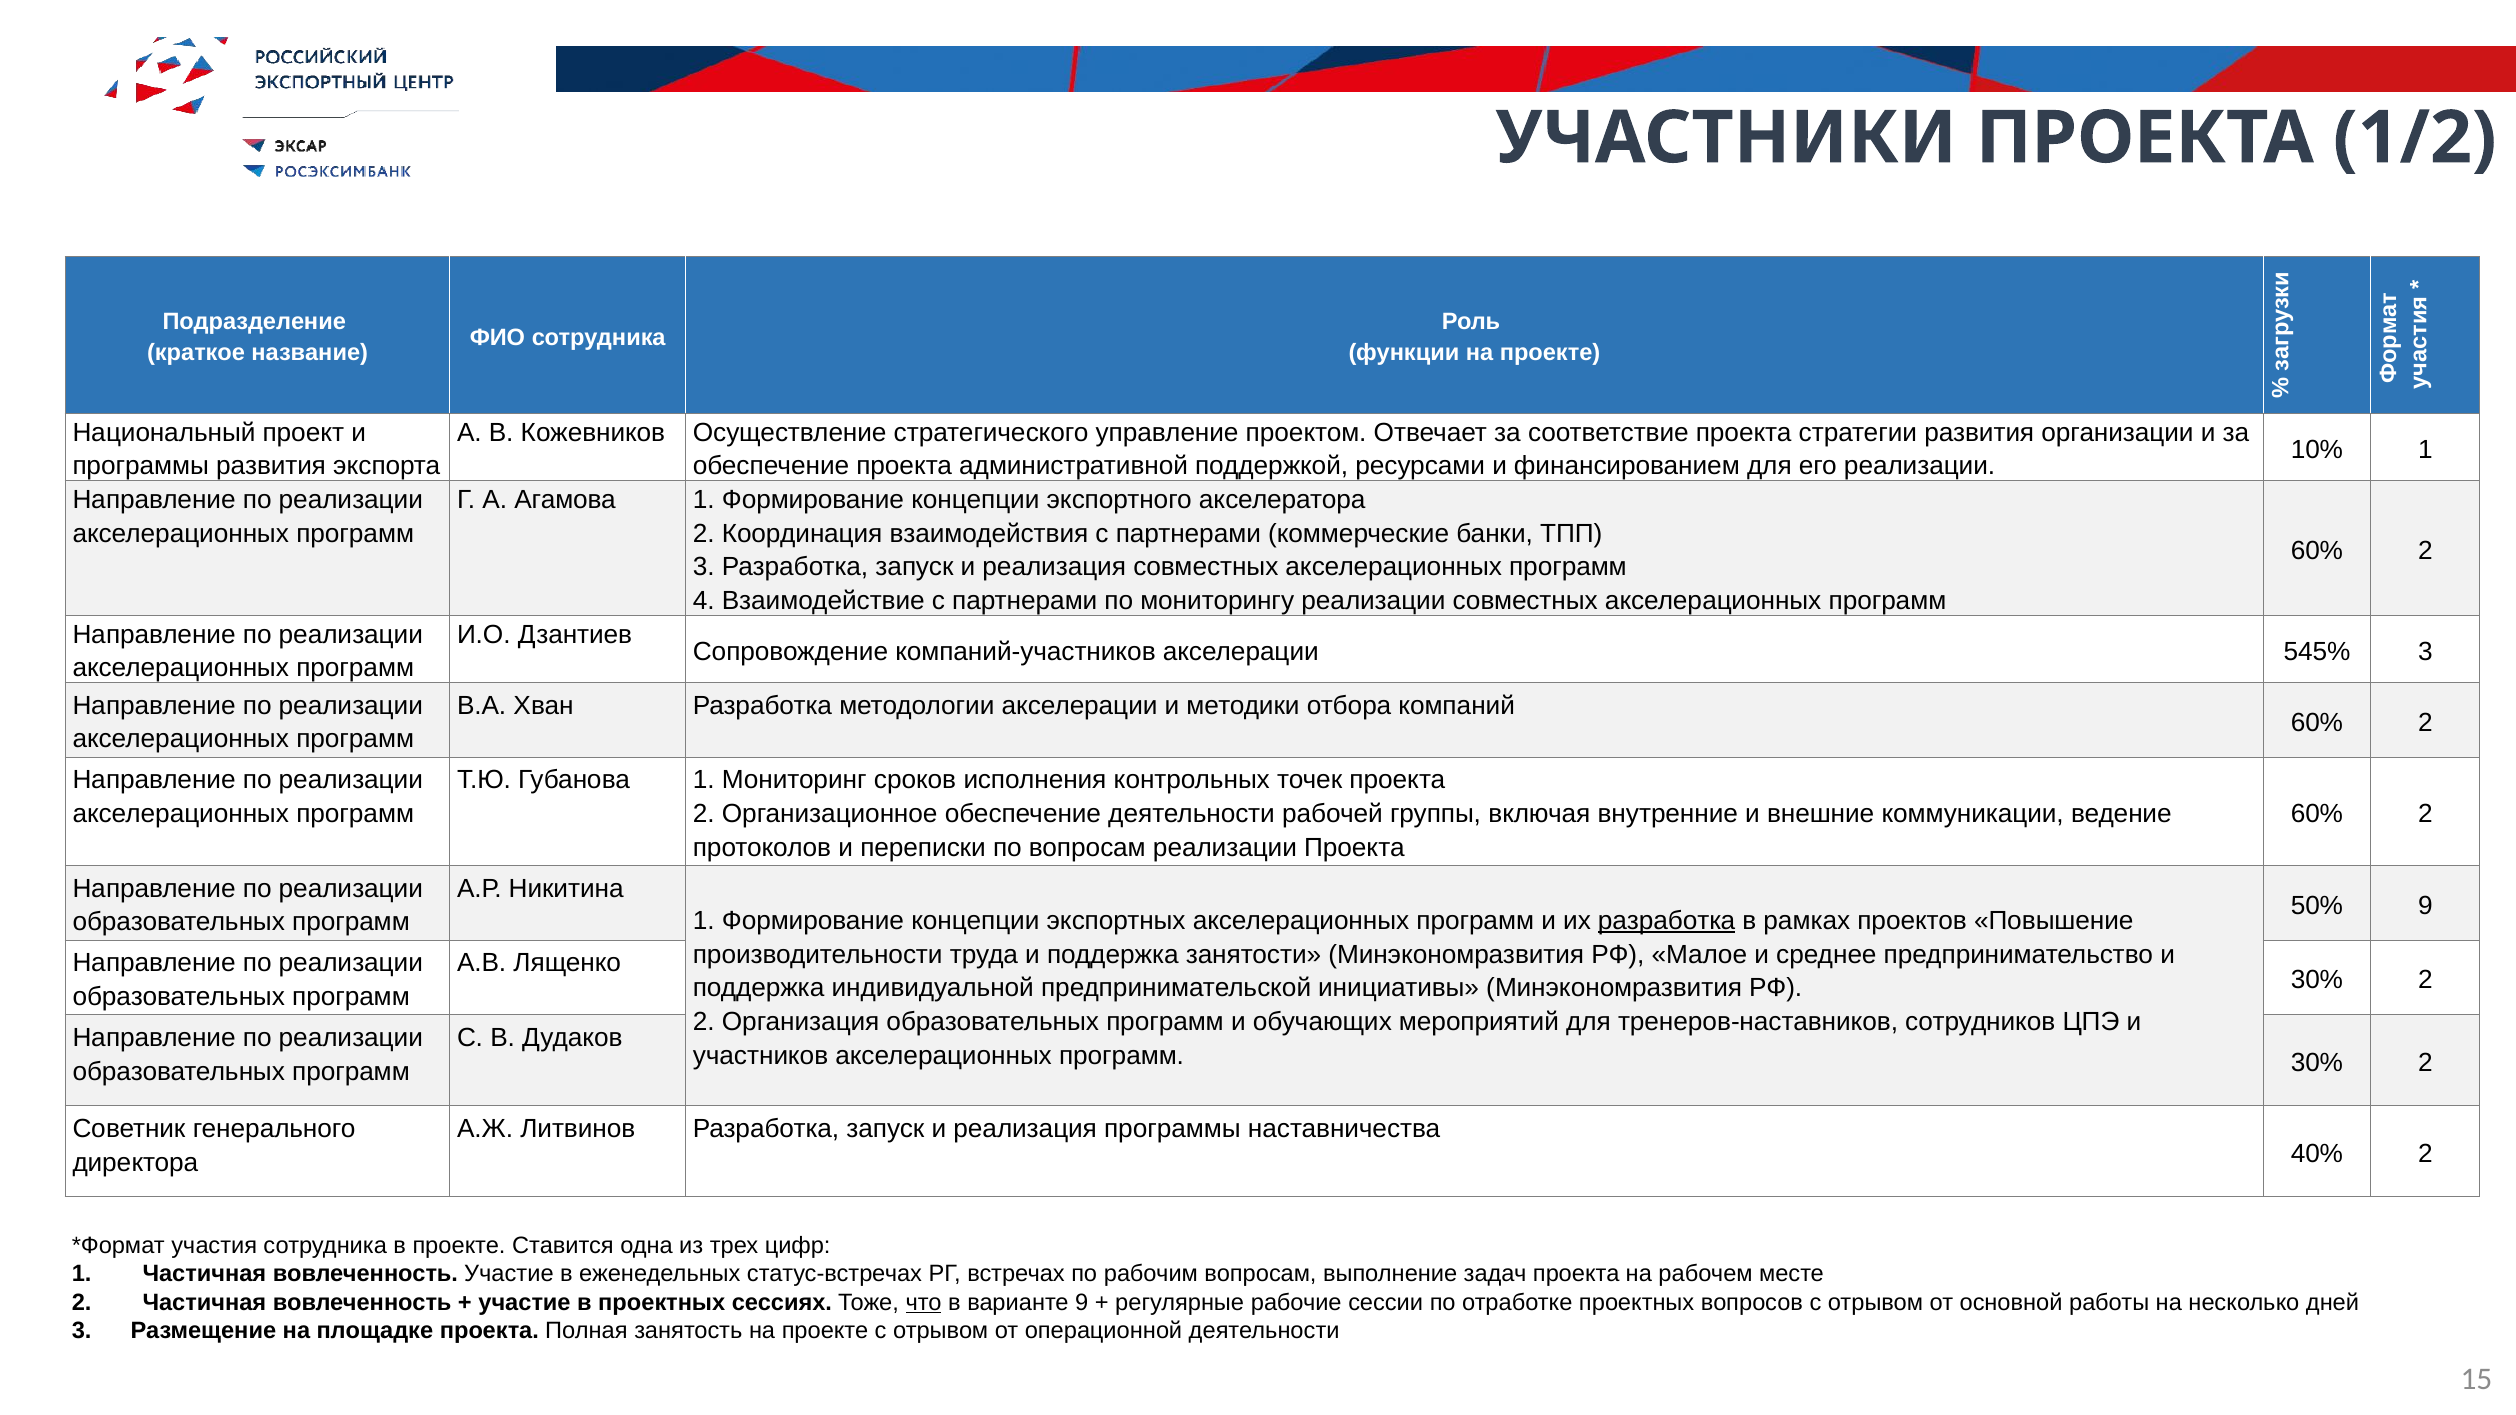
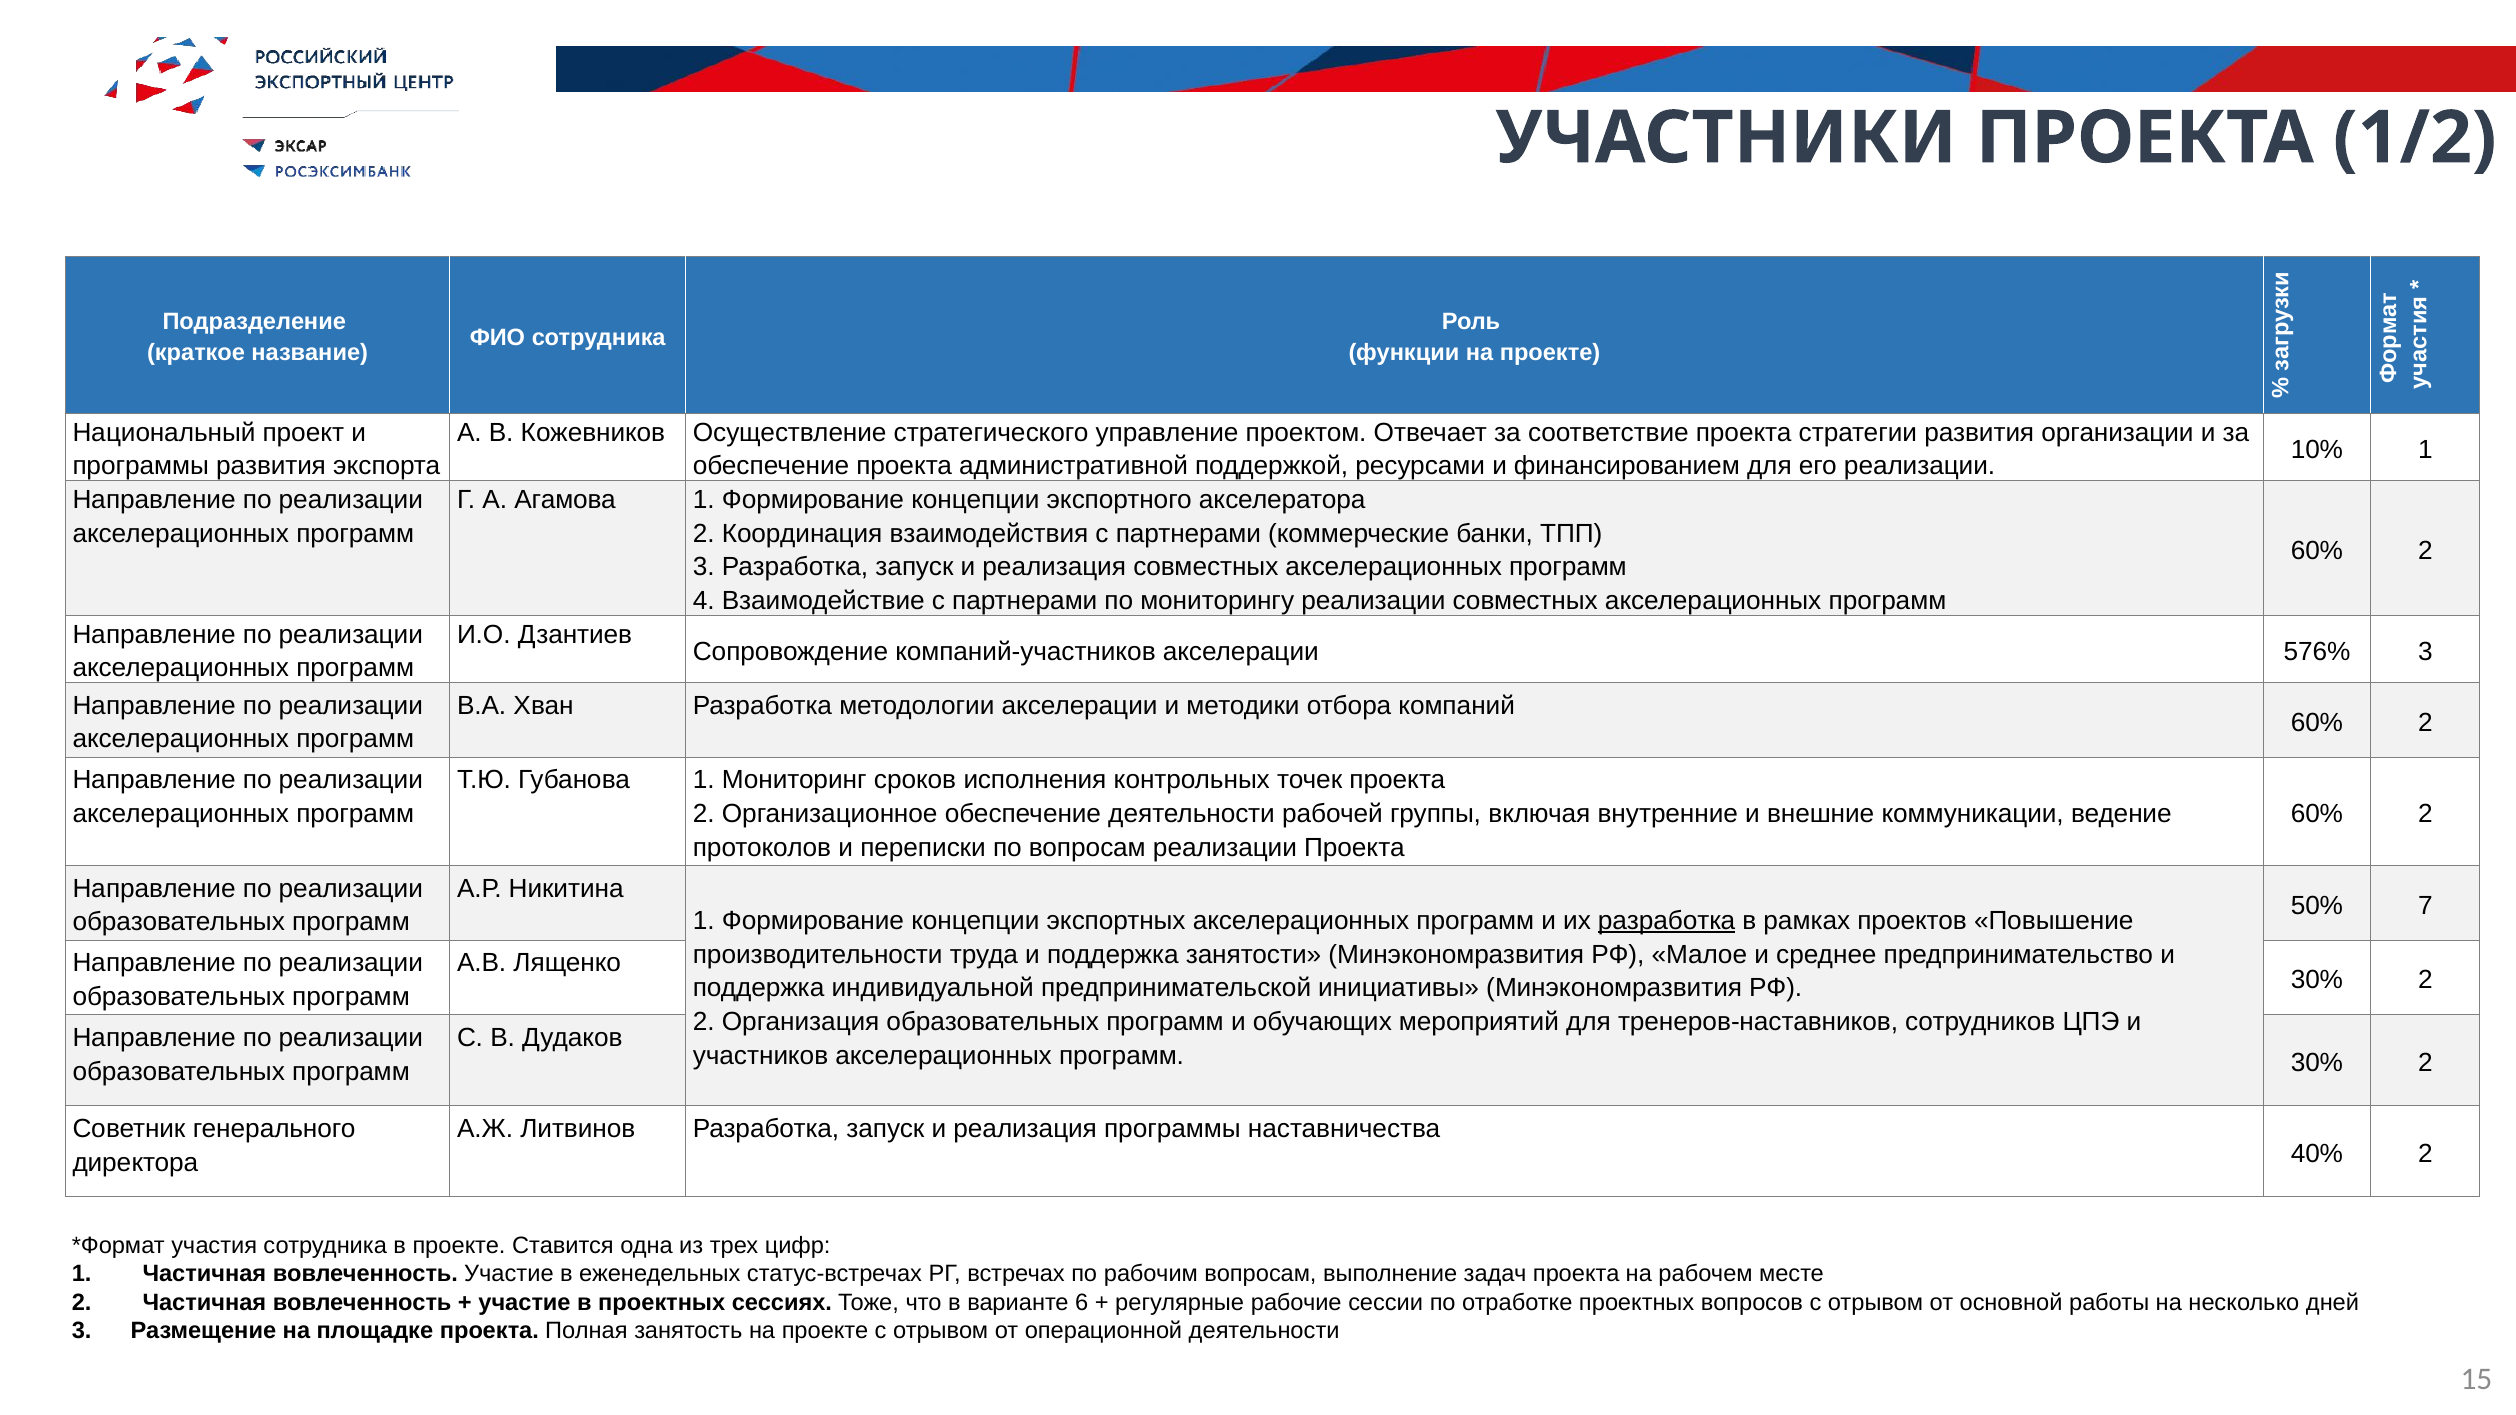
545%: 545% -> 576% (2317, 652)
50% 9: 9 -> 7 (2425, 906)
что underline: present -> none (924, 1303)
варианте 9: 9 -> 6 (1082, 1303)
